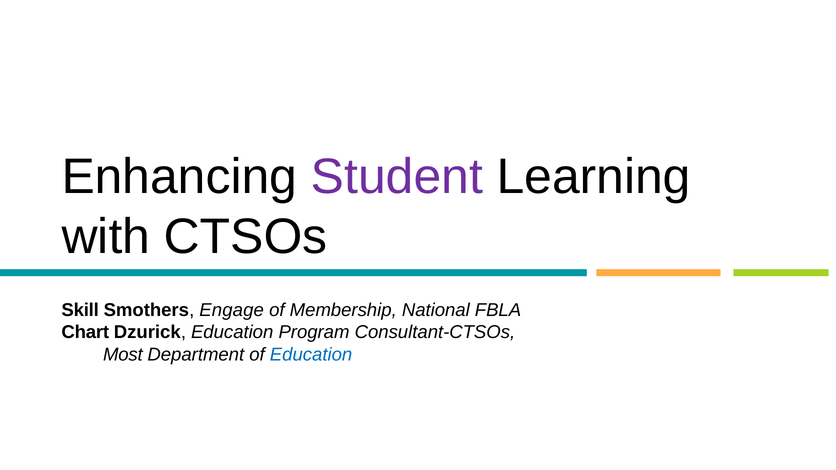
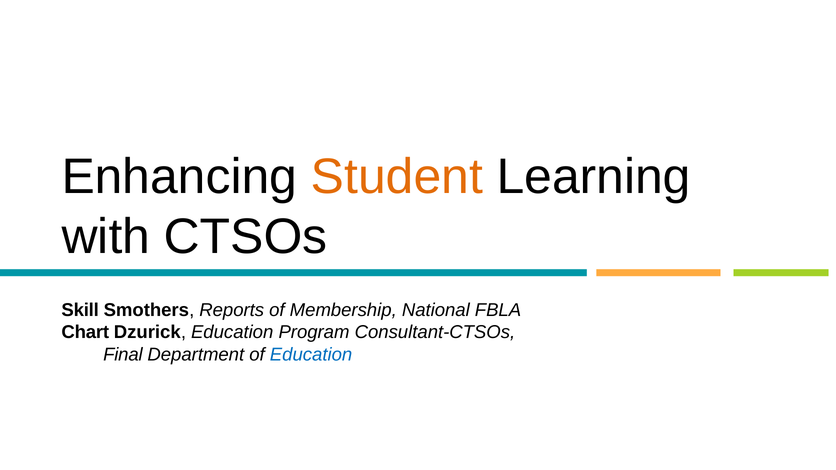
Student colour: purple -> orange (397, 177)
Engage: Engage -> Reports (232, 310)
Most: Most -> Final (123, 355)
